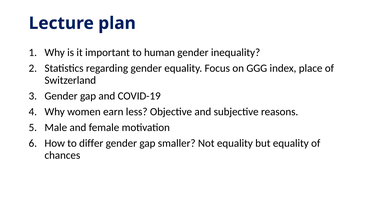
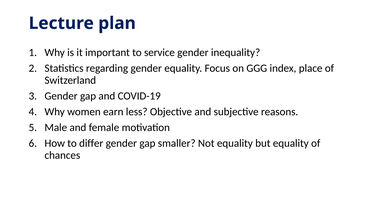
human: human -> service (159, 52)
